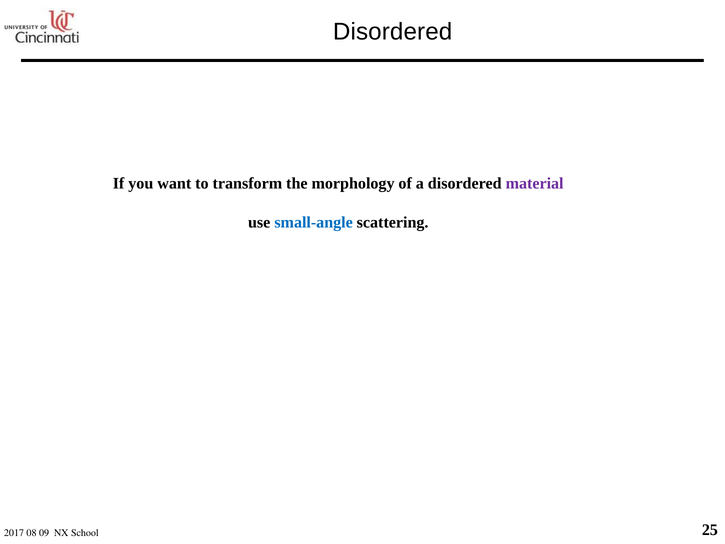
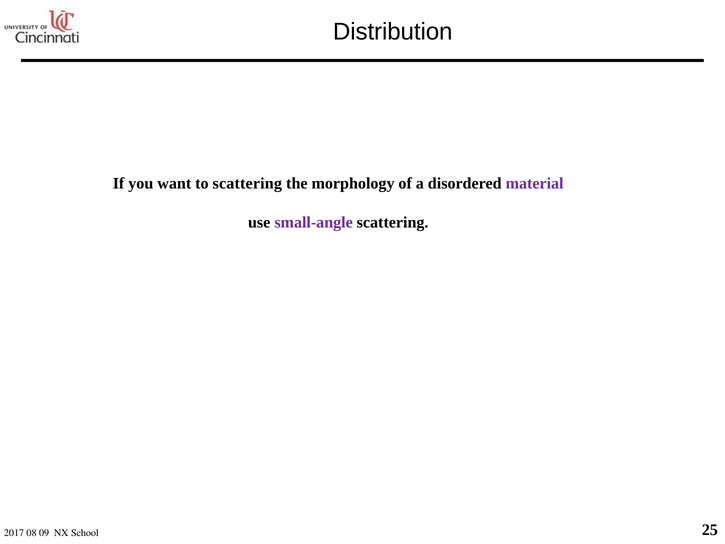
Disordered: Disordered -> Distribution (393, 32)
to transform: transform -> scattering (247, 184)
small-angle colour: blue -> purple (314, 222)
